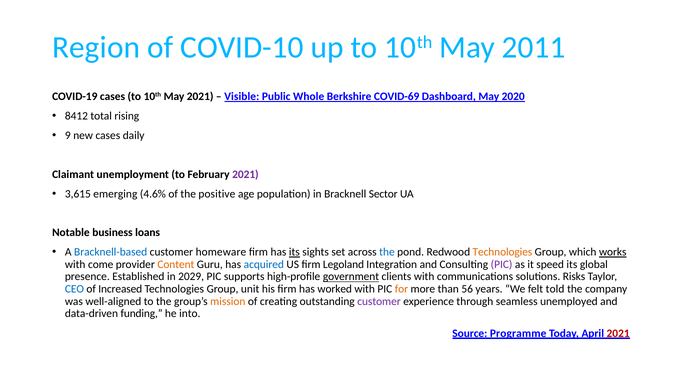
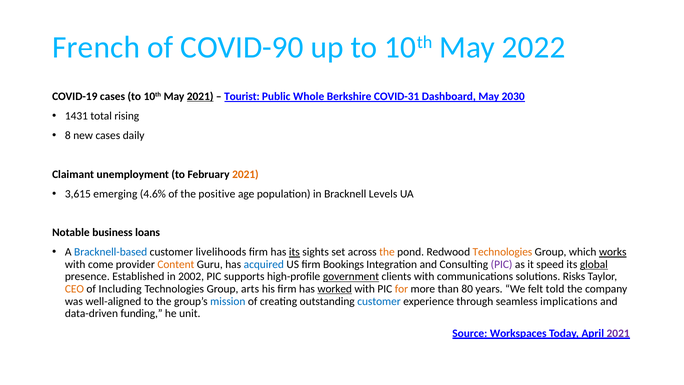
Region: Region -> French (96, 47)
COVID-10: COVID-10 -> COVID-90 (242, 47)
2011: 2011 -> 2022 (534, 47)
2021 underline: none -> present (200, 96)
Visible: Visible -> Tourist (242, 96)
COVID-69: COVID-69 -> COVID-31 (397, 96)
2020: 2020 -> 2030 (513, 96)
8412: 8412 -> 1431 (76, 116)
9: 9 -> 8 (68, 135)
2021 colour: purple -> orange (245, 174)
Sector: Sector -> Levels (383, 194)
homeware: homeware -> livelihoods (221, 252)
the colour: blue -> orange (387, 252)
Legoland: Legoland -> Bookings (344, 264)
global underline: none -> present (594, 264)
2029: 2029 -> 2002 (191, 277)
CEO colour: blue -> orange (74, 289)
Increased: Increased -> Including (120, 289)
unit: unit -> arts (250, 289)
worked underline: none -> present (335, 289)
56: 56 -> 80 (467, 289)
mission colour: orange -> blue (228, 301)
customer colour: purple -> blue (379, 301)
unemployed: unemployed -> implications (569, 301)
into: into -> unit (190, 313)
Programme: Programme -> Workspaces (518, 333)
2021 colour: red -> purple (618, 333)
